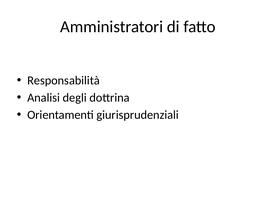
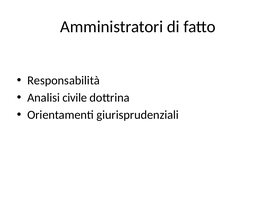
degli: degli -> civile (75, 98)
